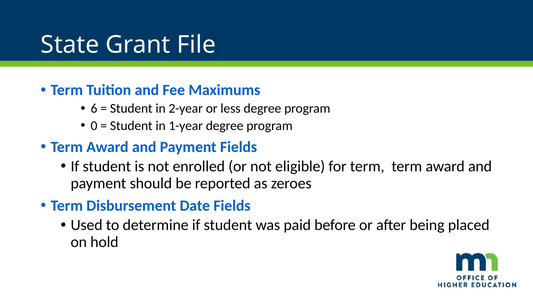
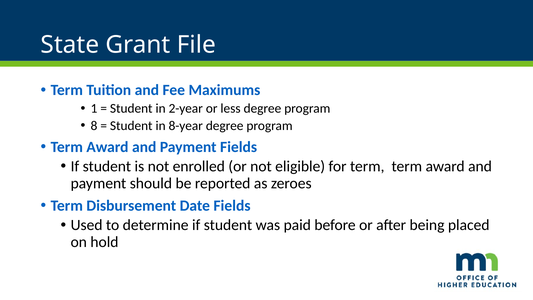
6: 6 -> 1 (94, 108)
0: 0 -> 8 (94, 126)
1-year: 1-year -> 8-year (186, 126)
